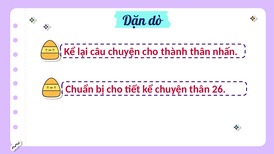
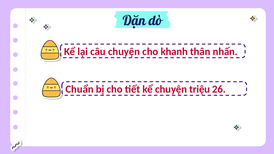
thành: thành -> khanh (174, 52)
chuyện thân: thân -> triệu (200, 89)
